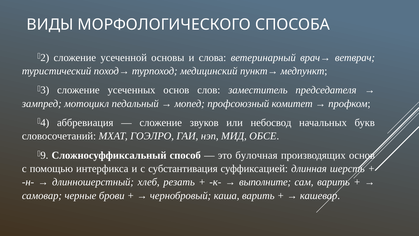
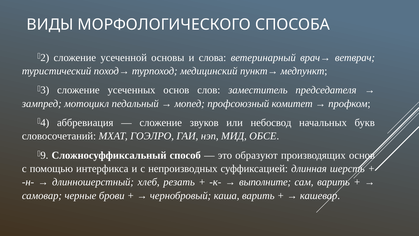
булочная: булочная -> образуют (257, 155)
субстантивация: субстантивация -> непроизводных (183, 168)
